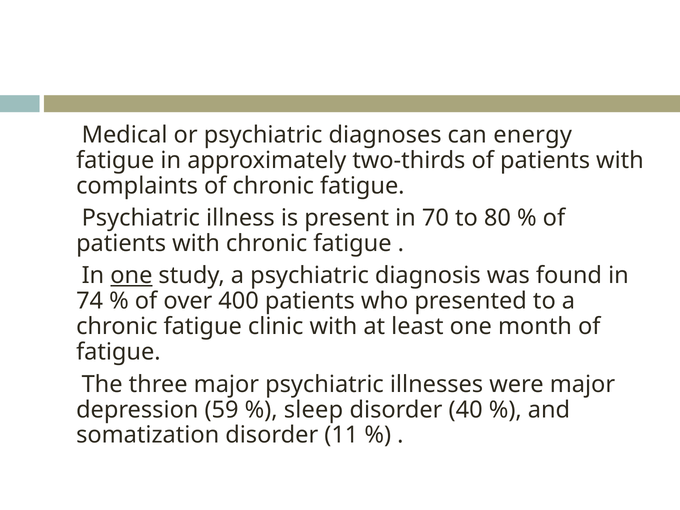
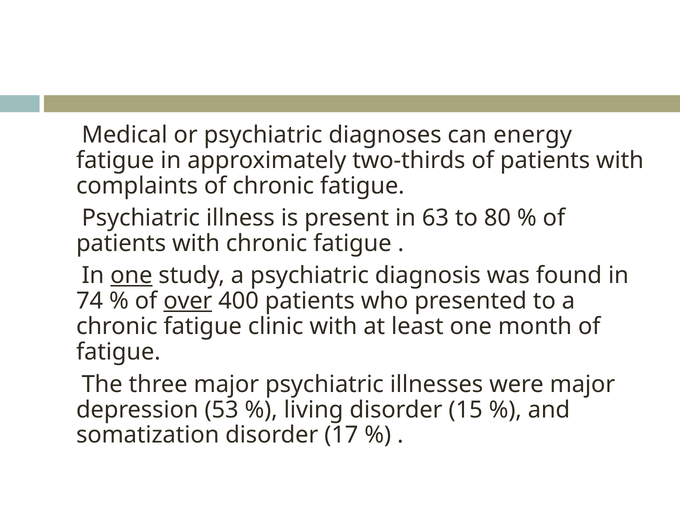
70: 70 -> 63 (435, 218)
over underline: none -> present (188, 301)
59: 59 -> 53 (222, 410)
sleep: sleep -> living (314, 410)
40: 40 -> 15 (466, 410)
11: 11 -> 17 (341, 435)
